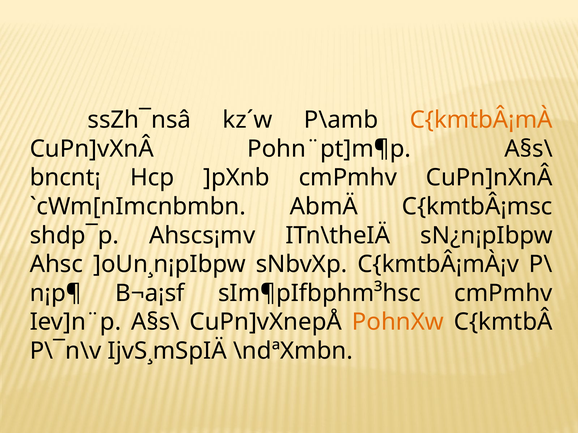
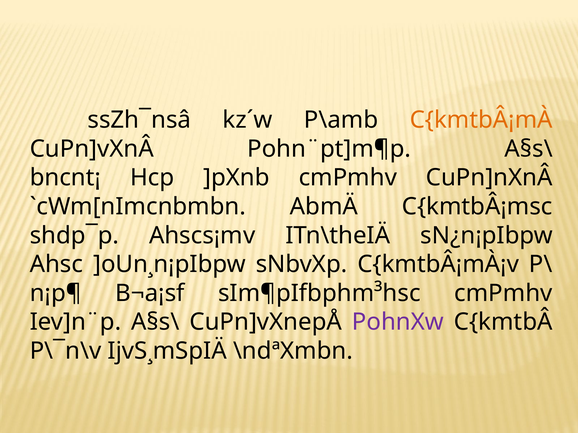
PohnXw colour: orange -> purple (398, 322)
